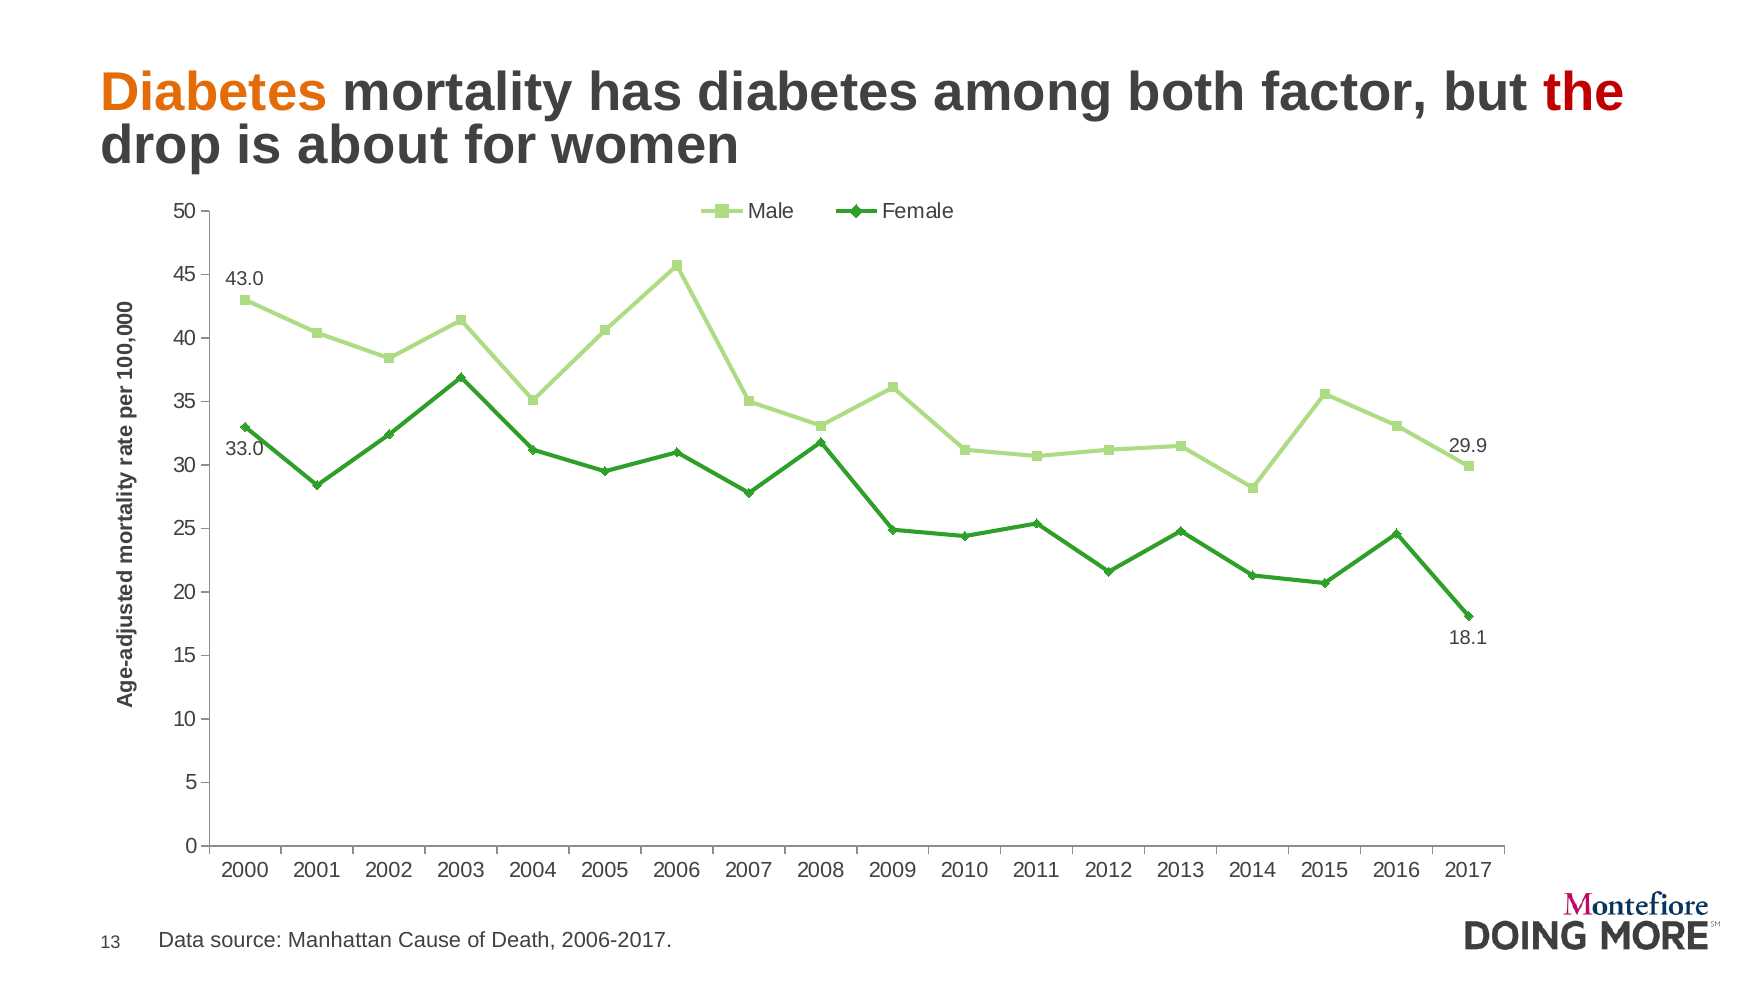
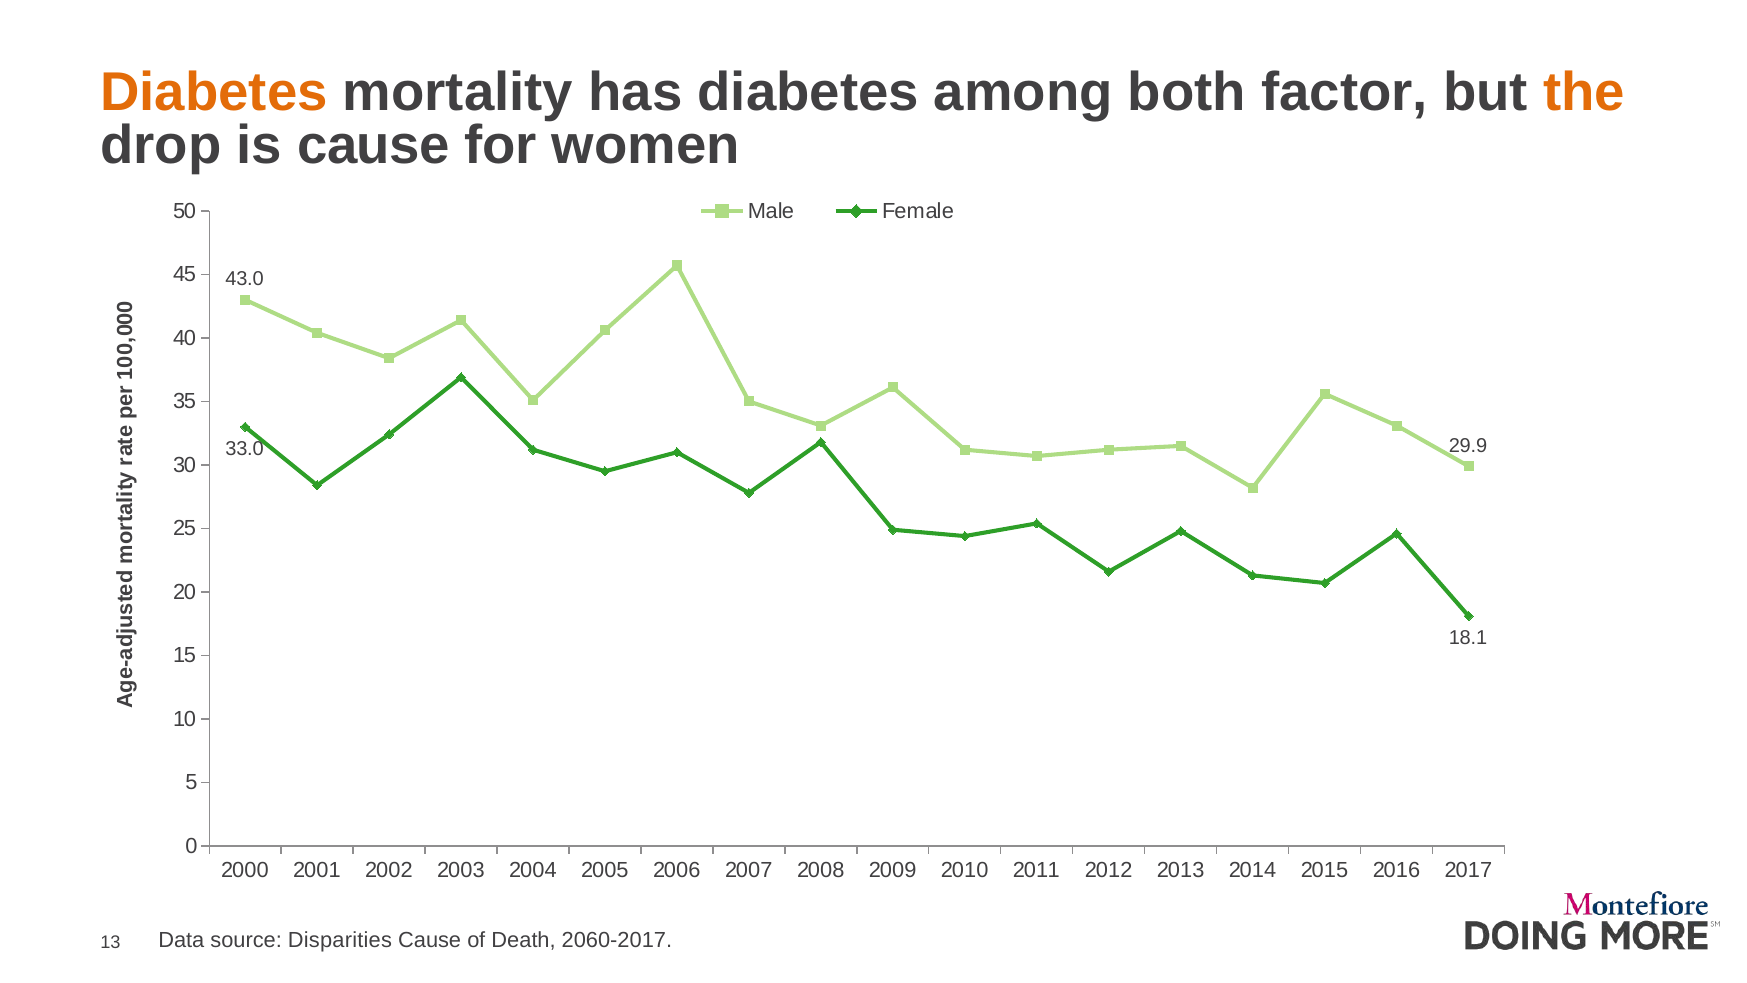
the colour: red -> orange (1584, 93)
is about: about -> cause (373, 145)
Manhattan: Manhattan -> Disparities (340, 940)
2006-2017: 2006-2017 -> 2060-2017 (617, 940)
